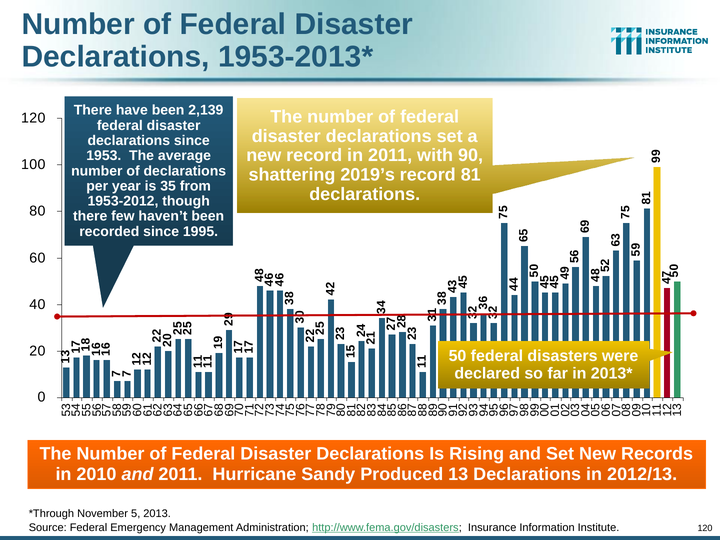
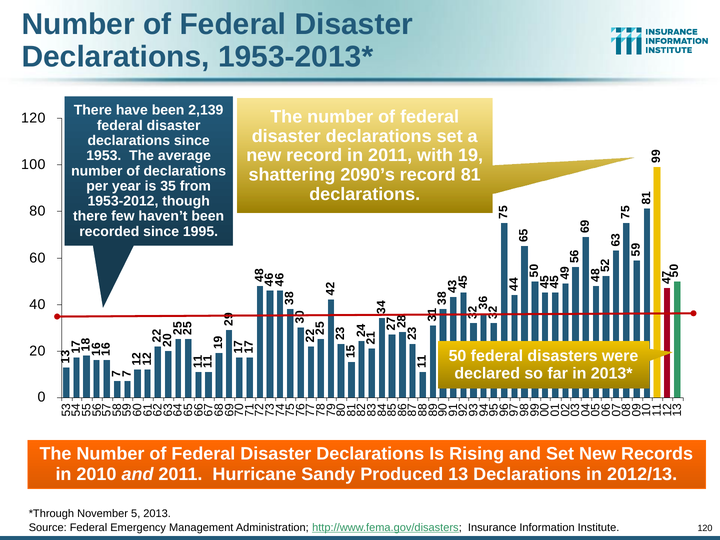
90: 90 -> 19 (471, 156)
2019’s: 2019’s -> 2090’s (368, 175)
